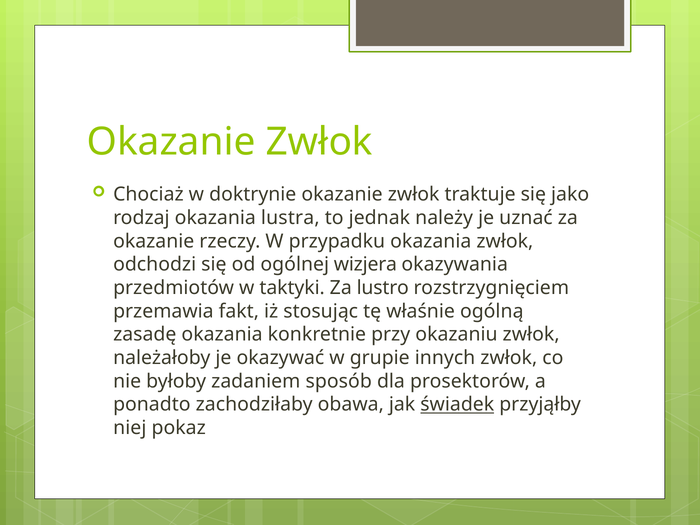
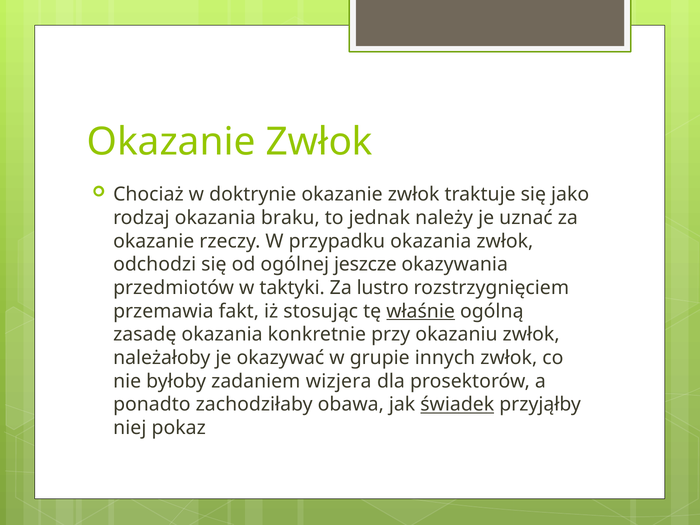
lustra: lustra -> braku (290, 218)
wizjera: wizjera -> jeszcze (365, 264)
właśnie underline: none -> present (421, 311)
sposób: sposób -> wizjera (339, 381)
